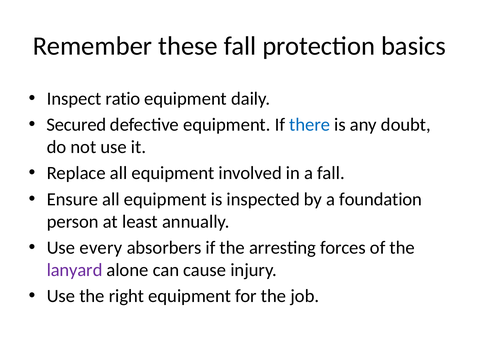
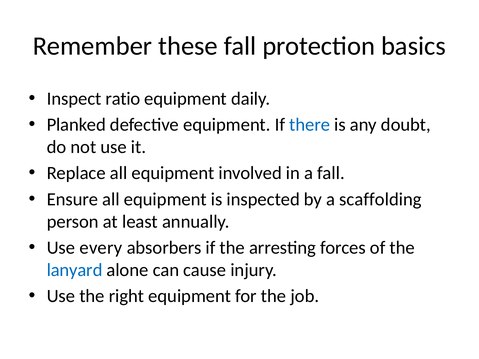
Secured: Secured -> Planked (76, 125)
foundation: foundation -> scaffolding (381, 199)
lanyard colour: purple -> blue (75, 270)
